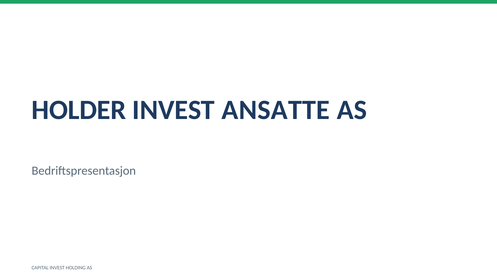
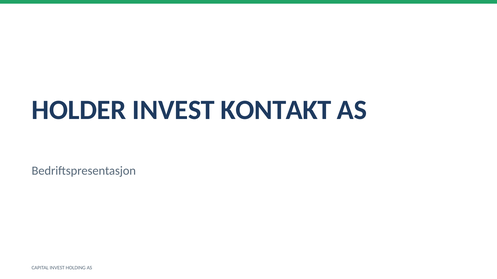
ANSATTE: ANSATTE -> KONTAKT (276, 110)
